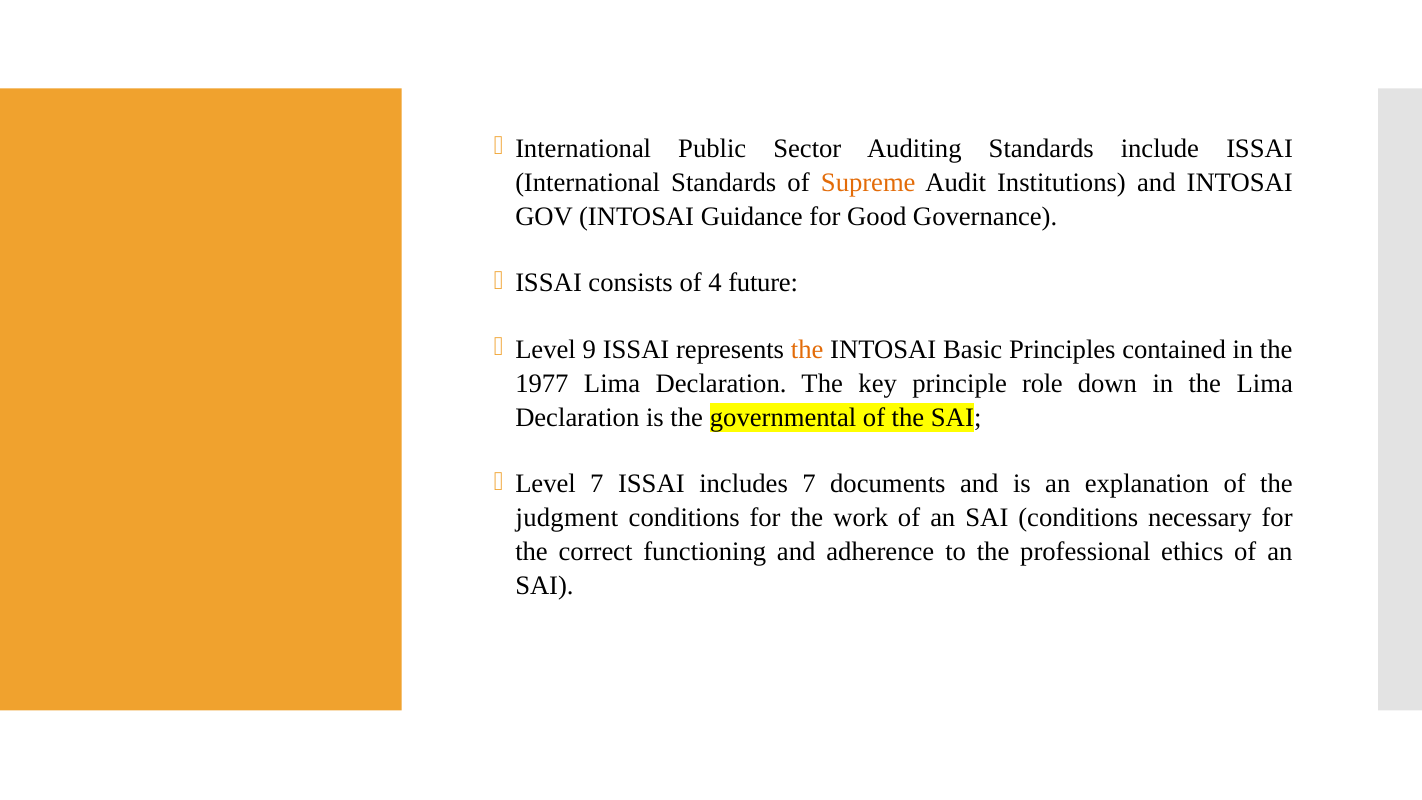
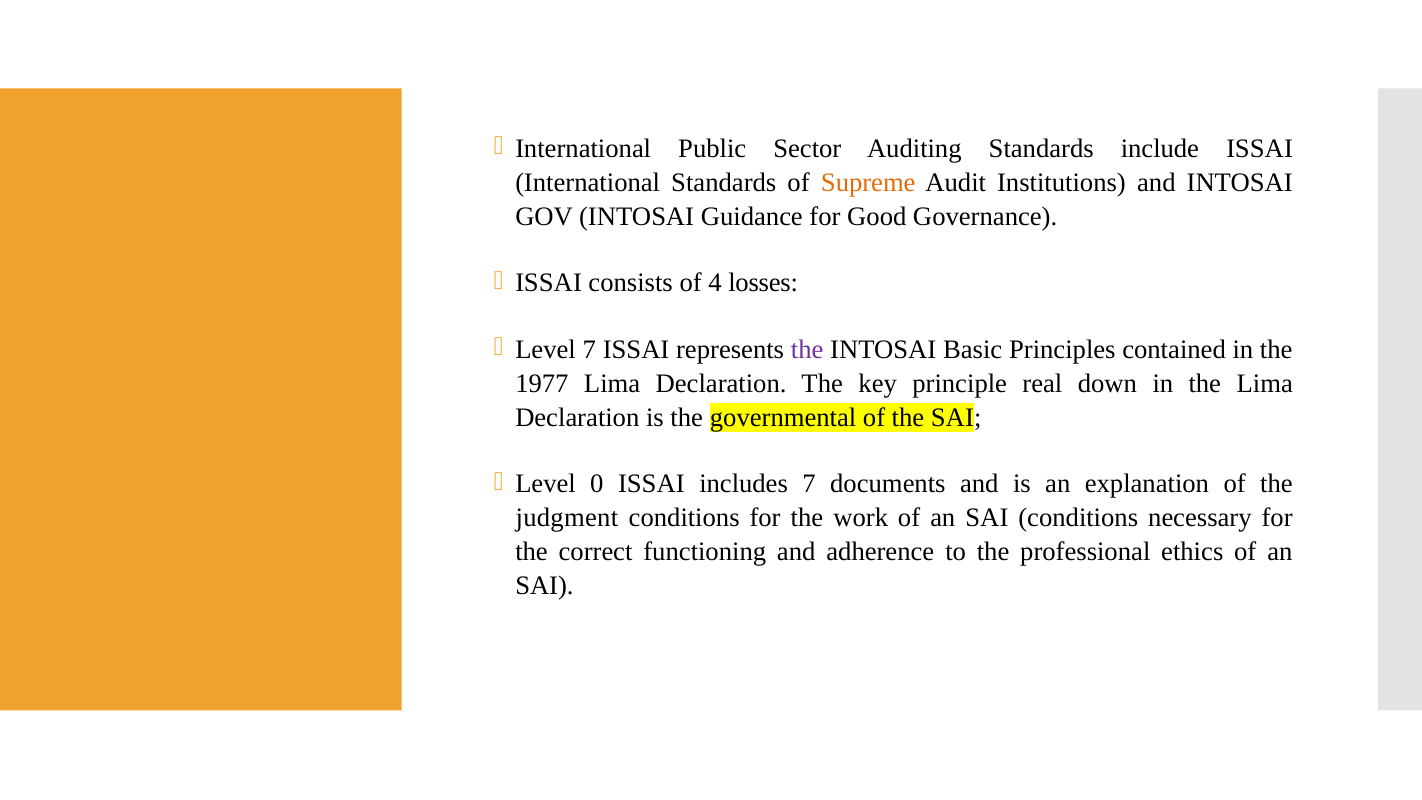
future: future -> losses (763, 283)
Level 9: 9 -> 7 (589, 350)
the colour: orange -> purple (807, 350)
role: role -> real (1042, 384)
Level 7: 7 -> 0 (597, 484)
